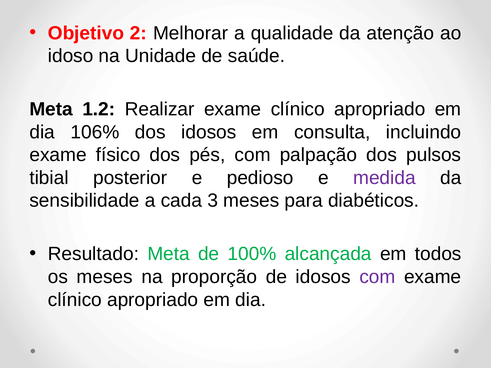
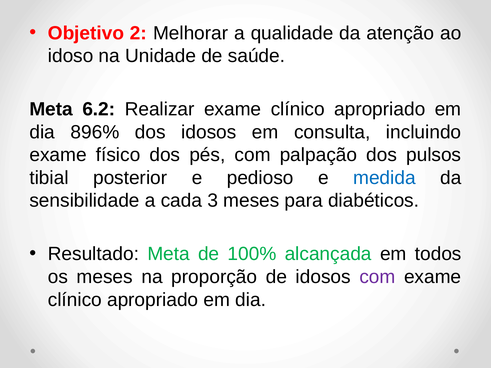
1.2: 1.2 -> 6.2 (99, 109)
106%: 106% -> 896% (95, 132)
medida colour: purple -> blue (384, 178)
